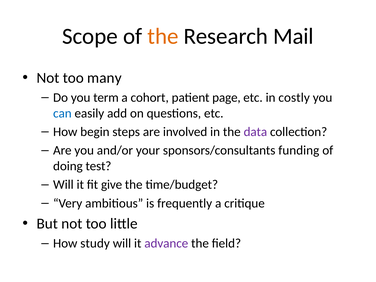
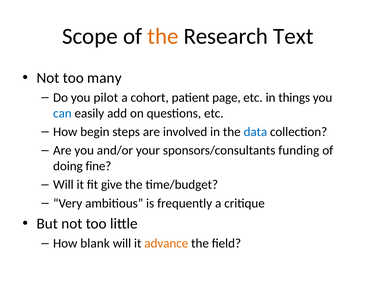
Mail: Mail -> Text (293, 36)
term: term -> pilot (106, 98)
costly: costly -> things (294, 98)
data colour: purple -> blue (255, 132)
test: test -> fine (98, 166)
study: study -> blank (95, 243)
advance colour: purple -> orange (166, 243)
